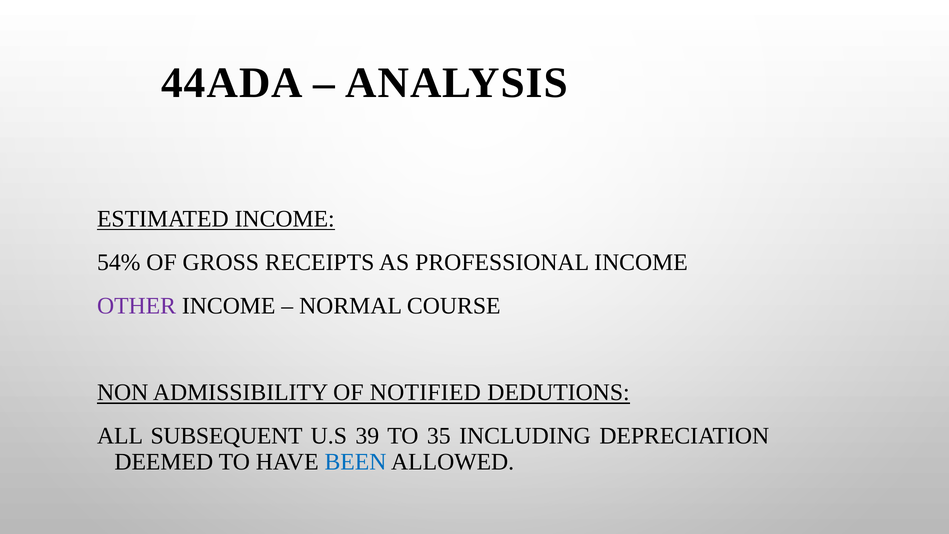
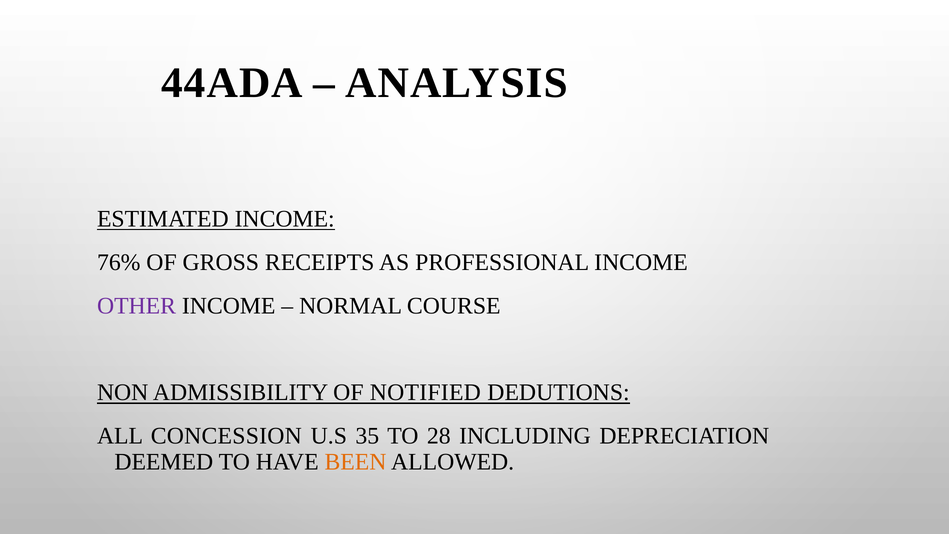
54%: 54% -> 76% (119, 262)
SUBSEQUENT: SUBSEQUENT -> CONCESSION (226, 436)
39: 39 -> 35 (367, 436)
35: 35 -> 28 (439, 436)
BEEN colour: blue -> orange (356, 462)
